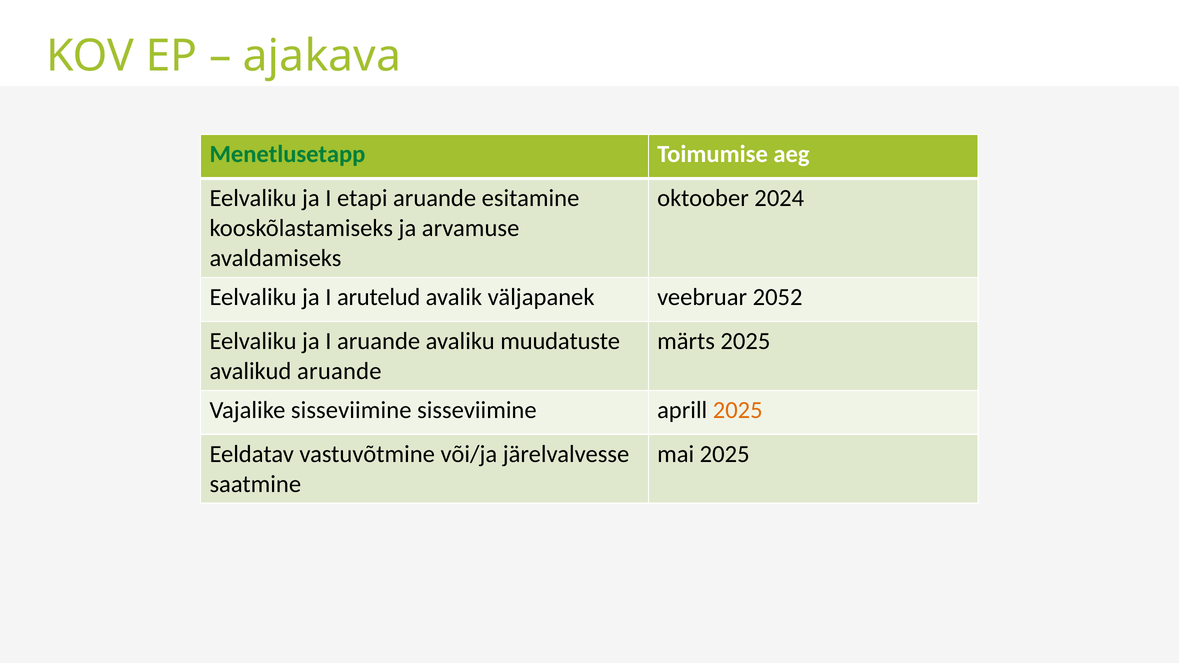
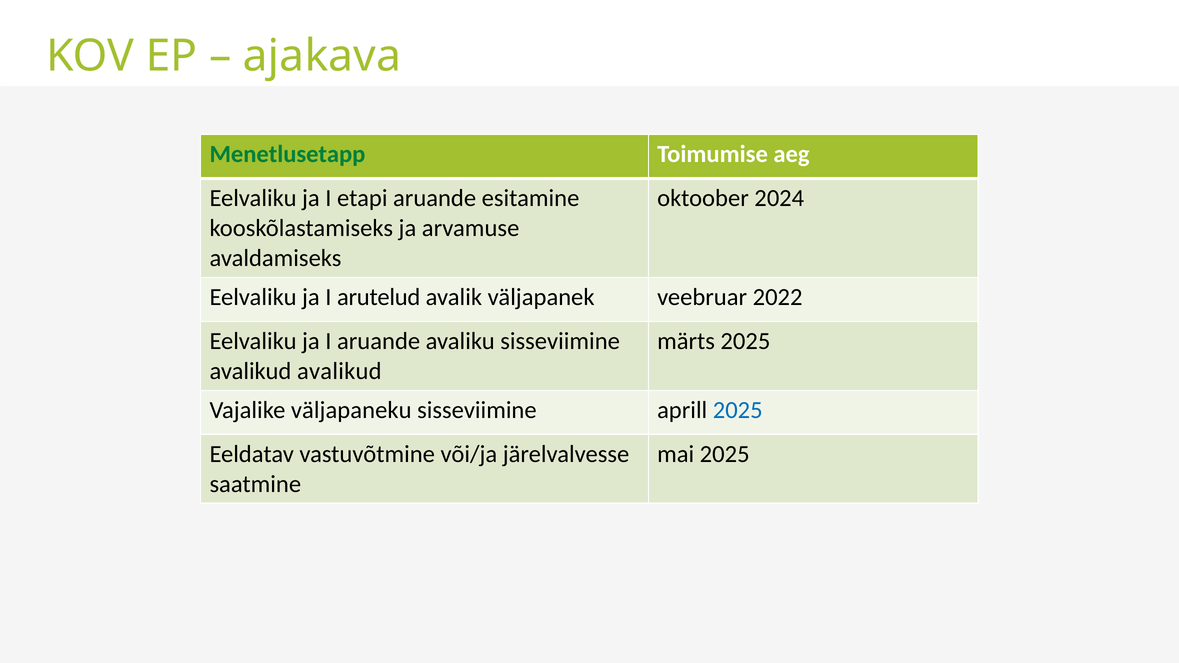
2052: 2052 -> 2022 (778, 297)
avaliku muudatuste: muudatuste -> sisseviimine (560, 341)
avalikud aruande: aruande -> avalikud (339, 371)
Vajalike sisseviimine: sisseviimine -> väljapaneku (351, 410)
2025 colour: orange -> blue (738, 410)
